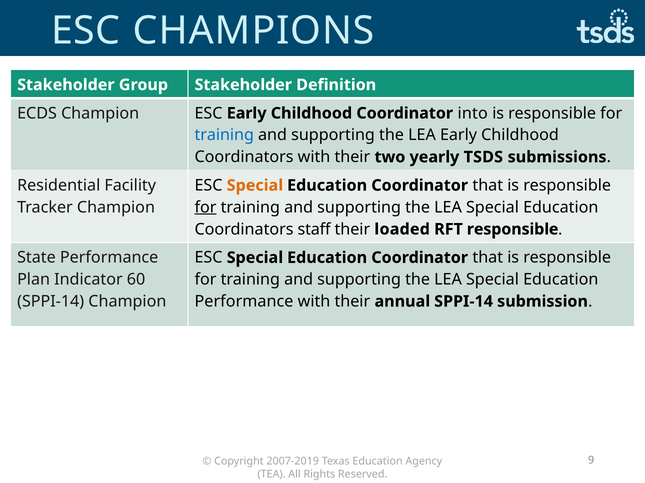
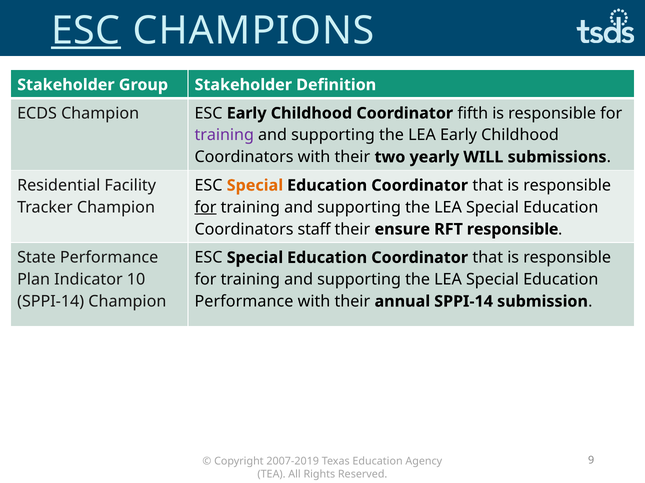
ESC underline: none -> present (86, 31)
into: into -> fifth (473, 113)
training colour: blue -> purple (224, 135)
TSDS: TSDS -> WILL (483, 157)
loaded: loaded -> ensure (402, 230)
60: 60 -> 10 (136, 280)
